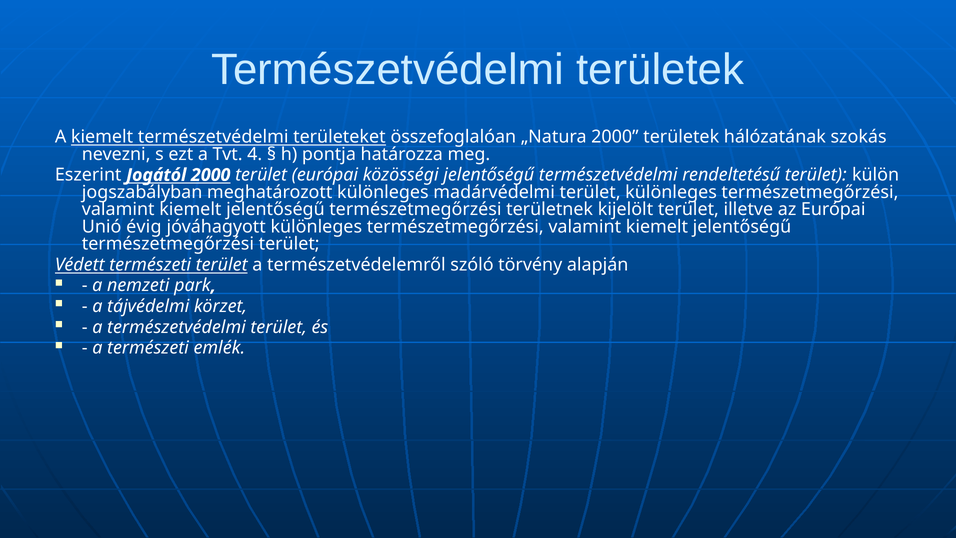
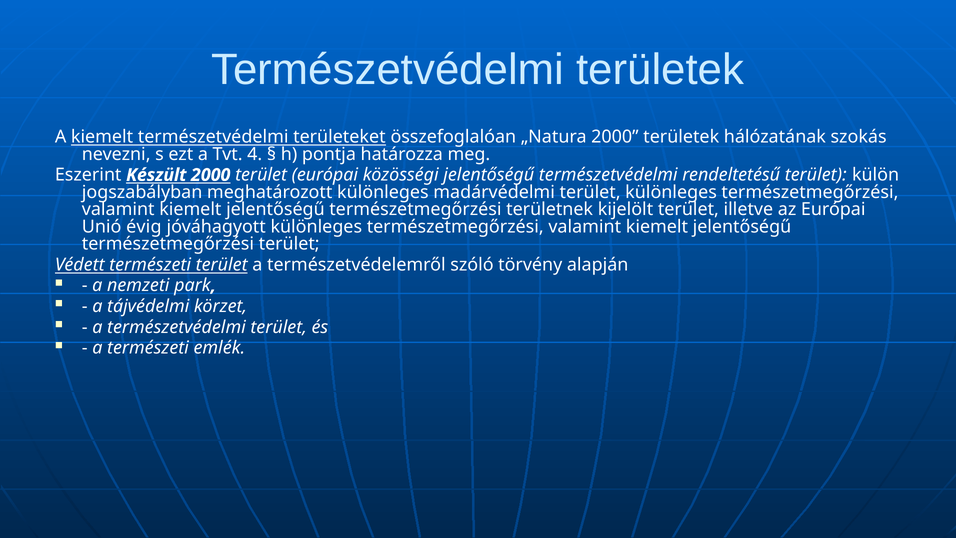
Jogától: Jogától -> Készült (156, 175)
